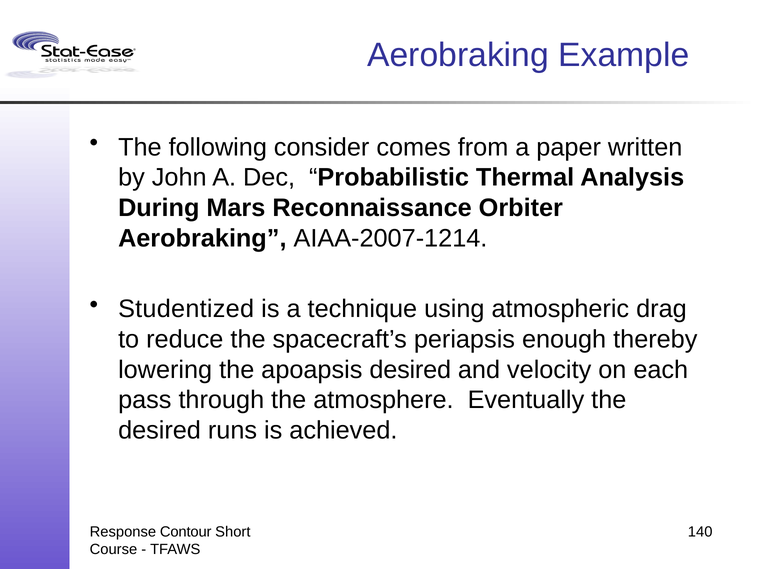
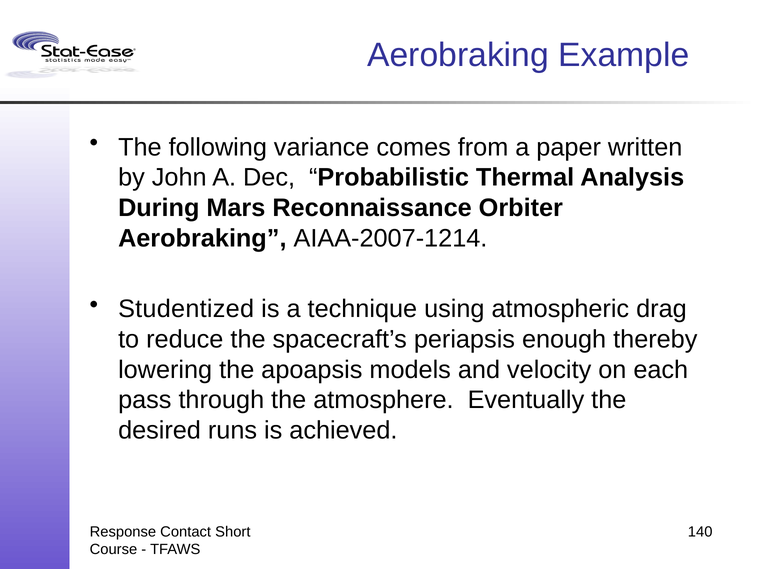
consider: consider -> variance (322, 147)
apoapsis desired: desired -> models (410, 369)
Contour: Contour -> Contact (186, 531)
